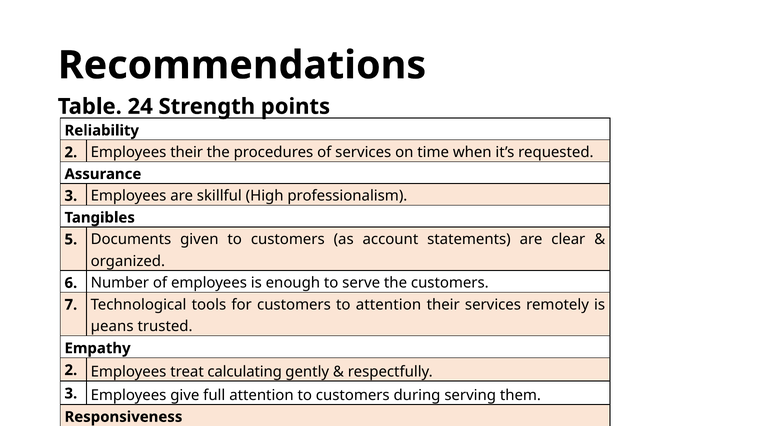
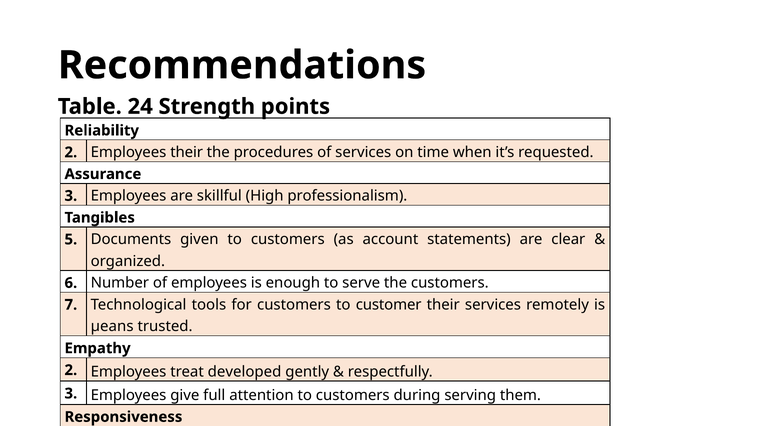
customers to attention: attention -> customer (389, 305)
calculating: calculating -> developed (245, 372)
